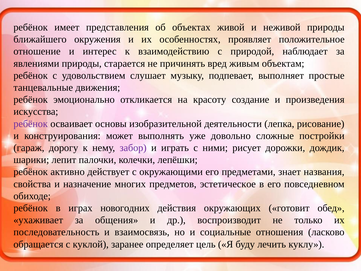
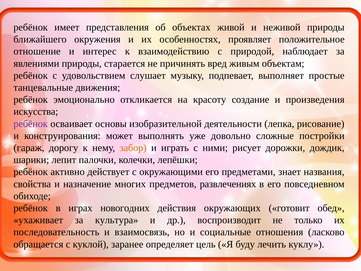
забор colour: purple -> orange (133, 148)
эстетическое: эстетическое -> развлечениях (228, 184)
общения: общения -> культура (117, 220)
